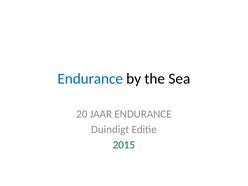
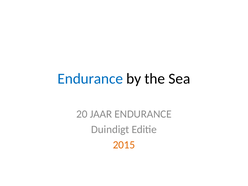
2015 colour: green -> orange (124, 145)
